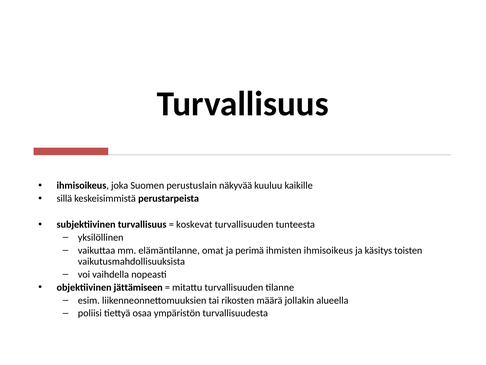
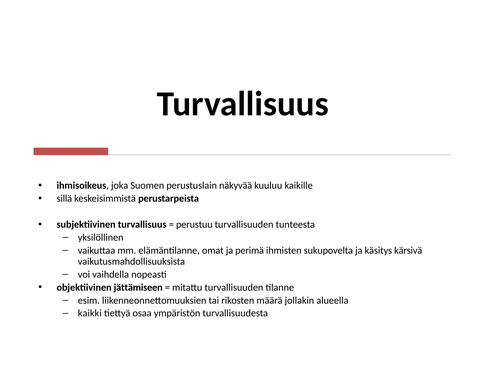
koskevat: koskevat -> perustuu (194, 224)
ihmisten ihmisoikeus: ihmisoikeus -> sukupovelta (328, 250)
toisten: toisten -> kärsivä (408, 250)
poliisi: poliisi -> kaikki (90, 313)
